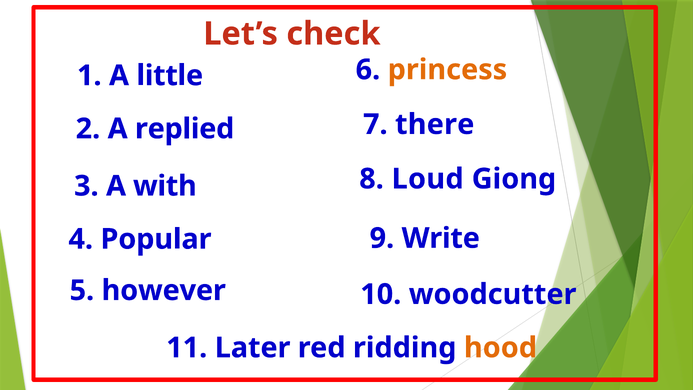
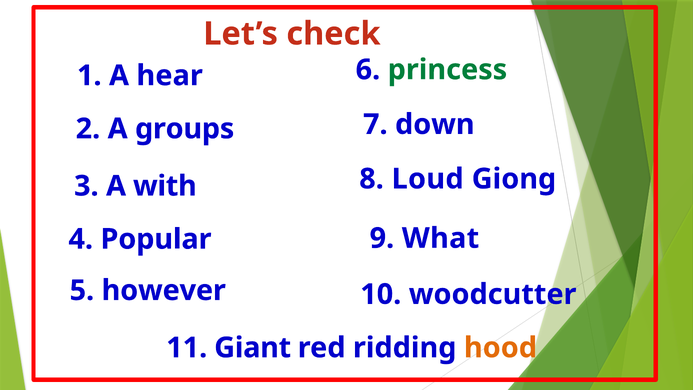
princess colour: orange -> green (447, 70)
little: little -> hear (170, 76)
there: there -> down (435, 124)
replied: replied -> groups (185, 129)
Write: Write -> What (441, 238)
Later: Later -> Giant (253, 348)
